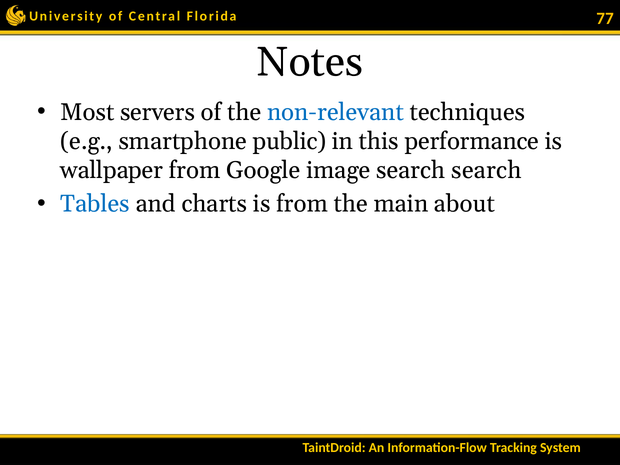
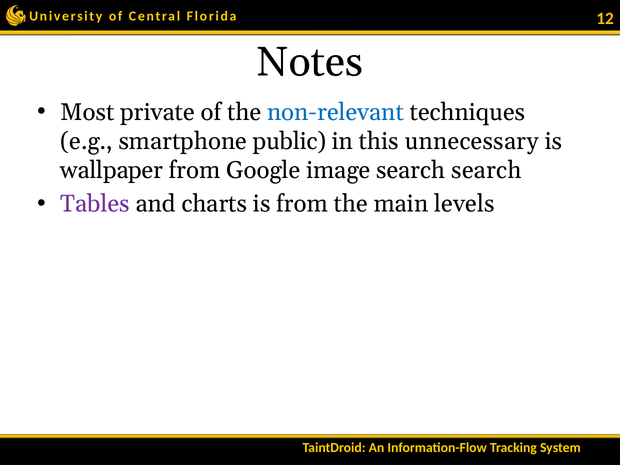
77: 77 -> 12 (605, 19)
servers: servers -> private (158, 112)
performance: performance -> unnecessary (472, 141)
Tables colour: blue -> purple (95, 204)
about: about -> levels (464, 204)
